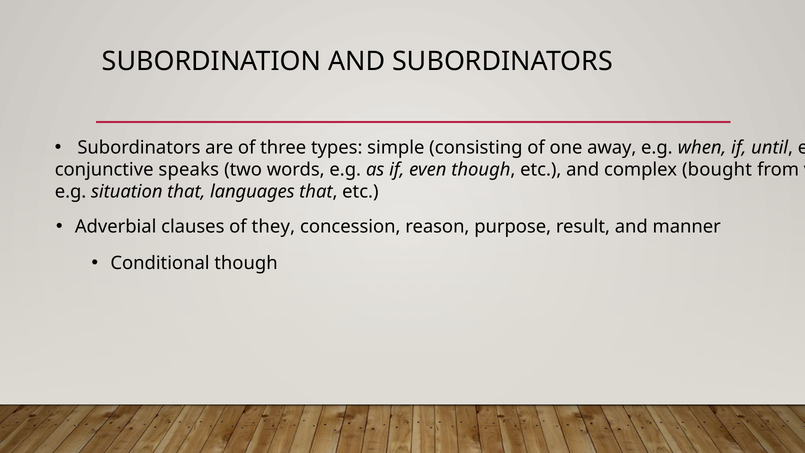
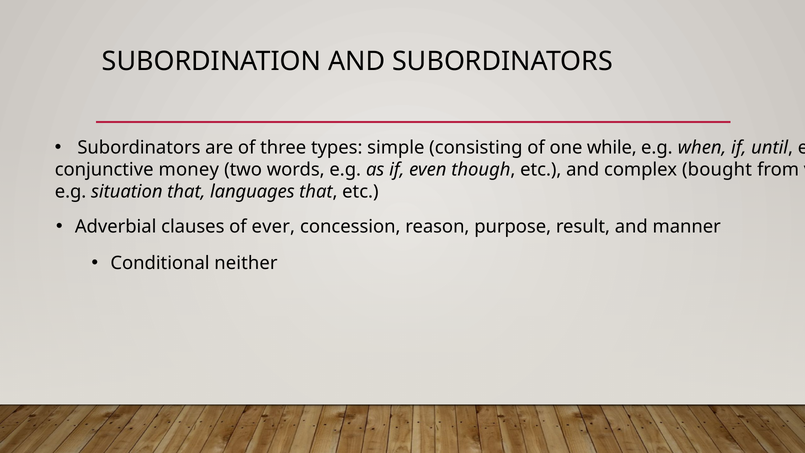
away: away -> while (612, 147)
speaks: speaks -> money (189, 170)
they: they -> ever (273, 226)
Conditional though: though -> neither (246, 263)
